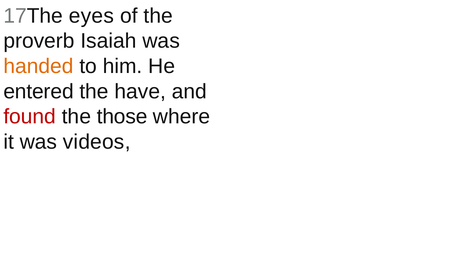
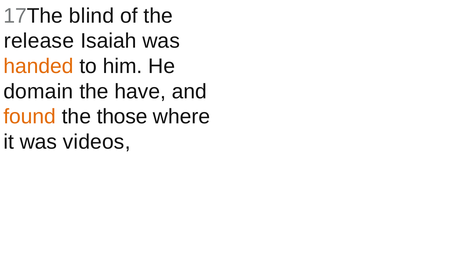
eyes: eyes -> blind (92, 16)
proverb: proverb -> release (39, 41)
entered: entered -> domain (38, 91)
found colour: red -> orange (30, 117)
